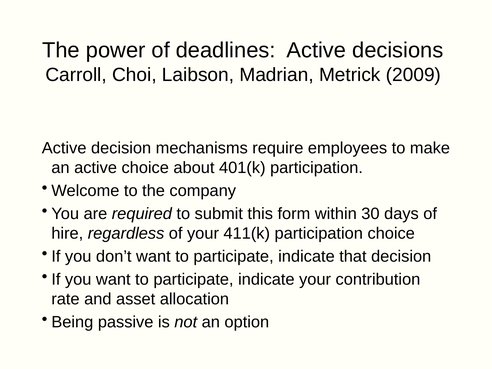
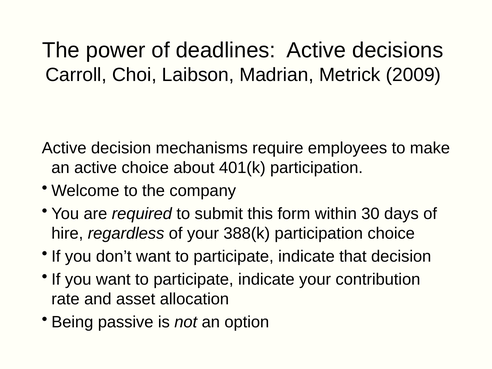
411(k: 411(k -> 388(k (247, 233)
